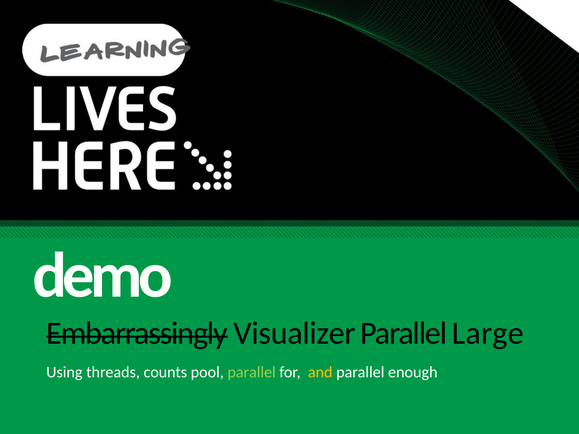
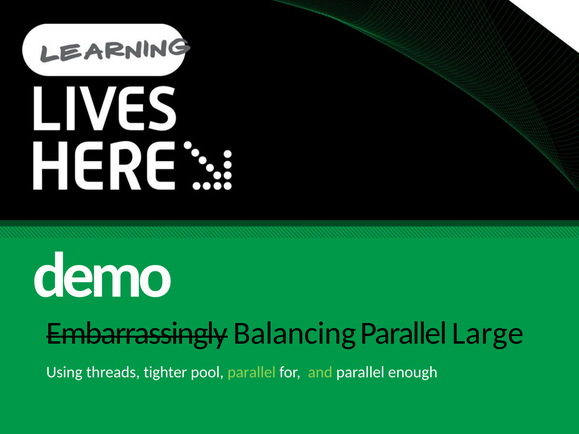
Visualizer: Visualizer -> Balancing (295, 333)
counts: counts -> tighter (165, 372)
and colour: yellow -> light green (320, 372)
